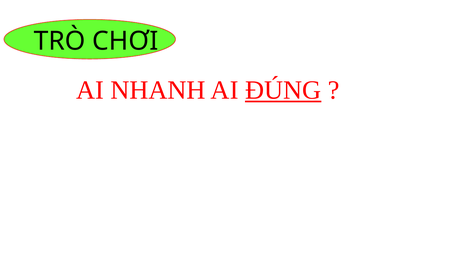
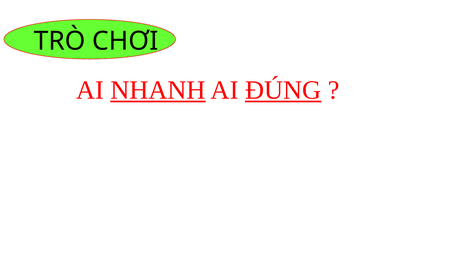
NHANH underline: none -> present (158, 90)
